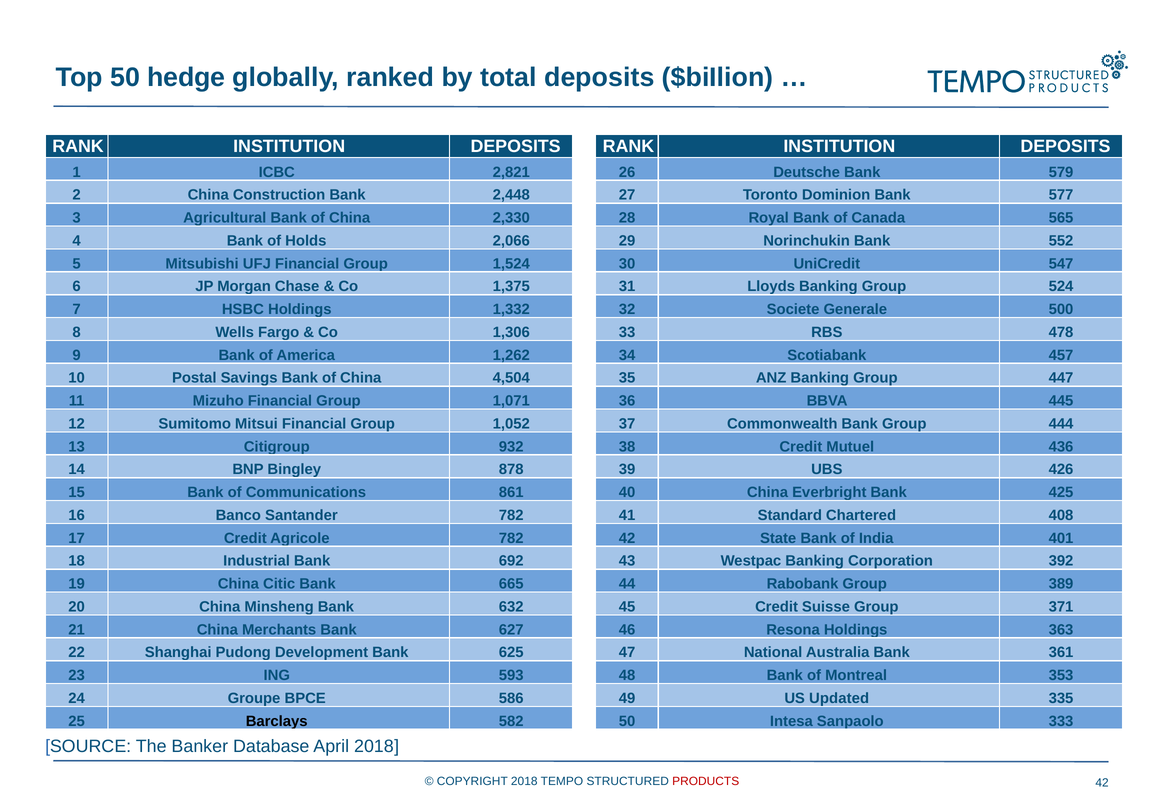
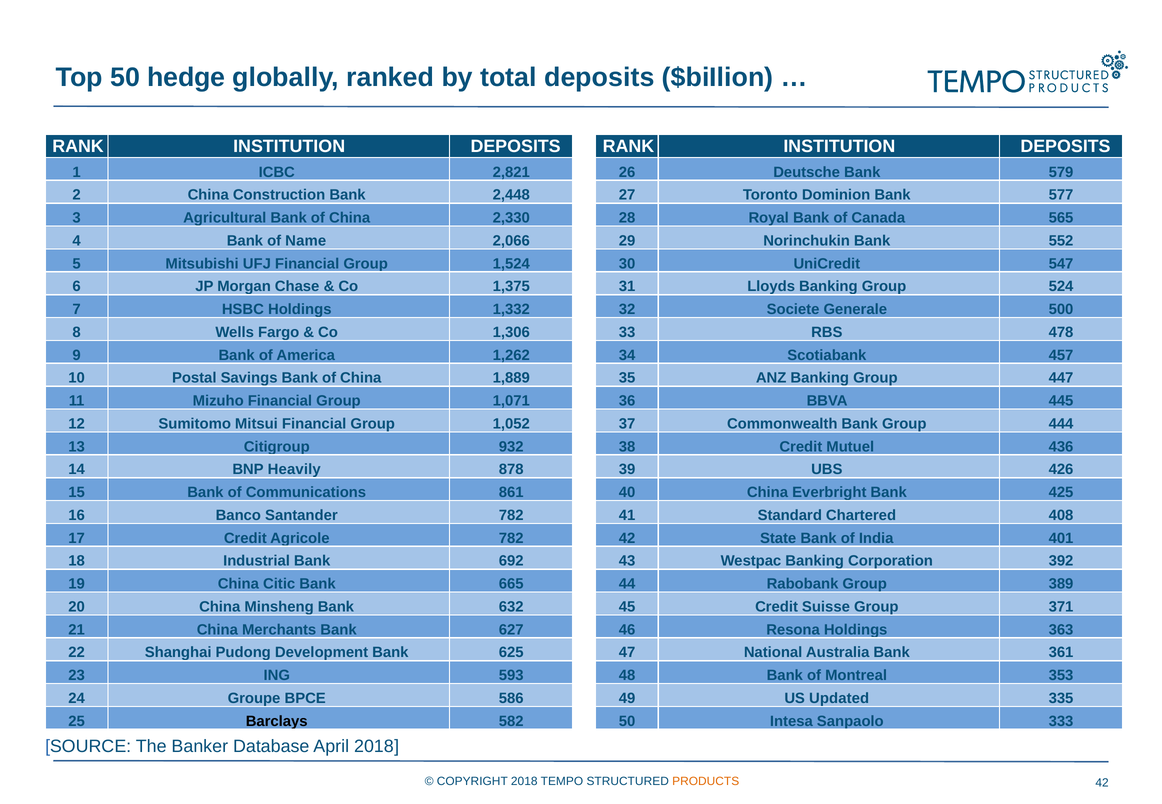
Holds: Holds -> Name (306, 241)
4,504: 4,504 -> 1,889 (511, 378)
Bingley: Bingley -> Heavily (294, 470)
PRODUCTS colour: red -> orange (706, 782)
